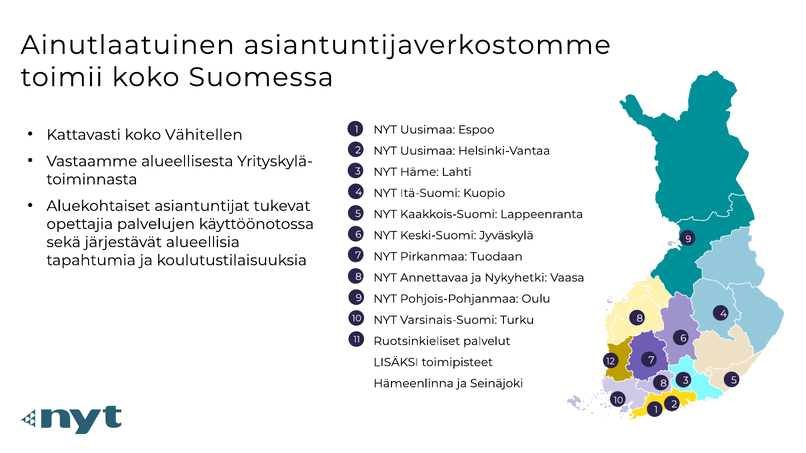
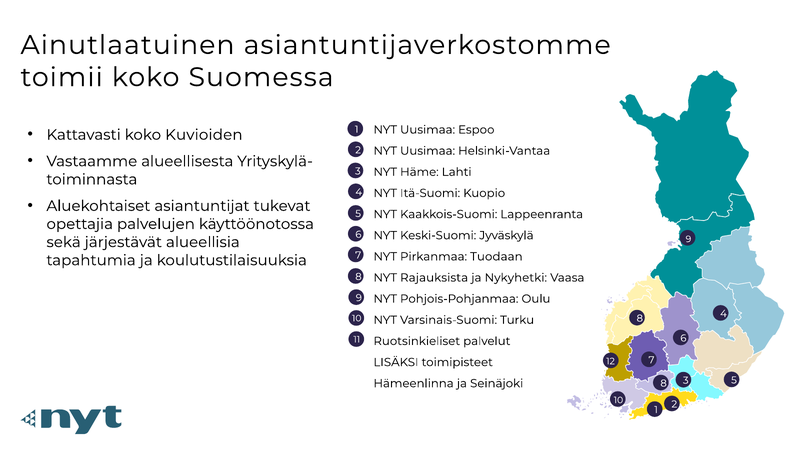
Vähitellen: Vähitellen -> Kuvioiden (204, 135)
Annettavaa: Annettavaa -> Rajauksista (434, 278)
